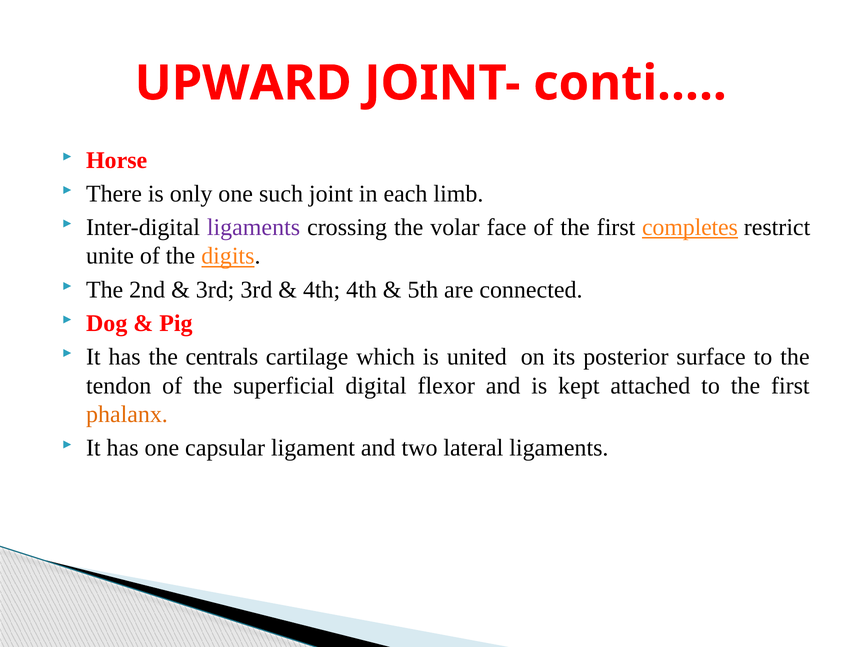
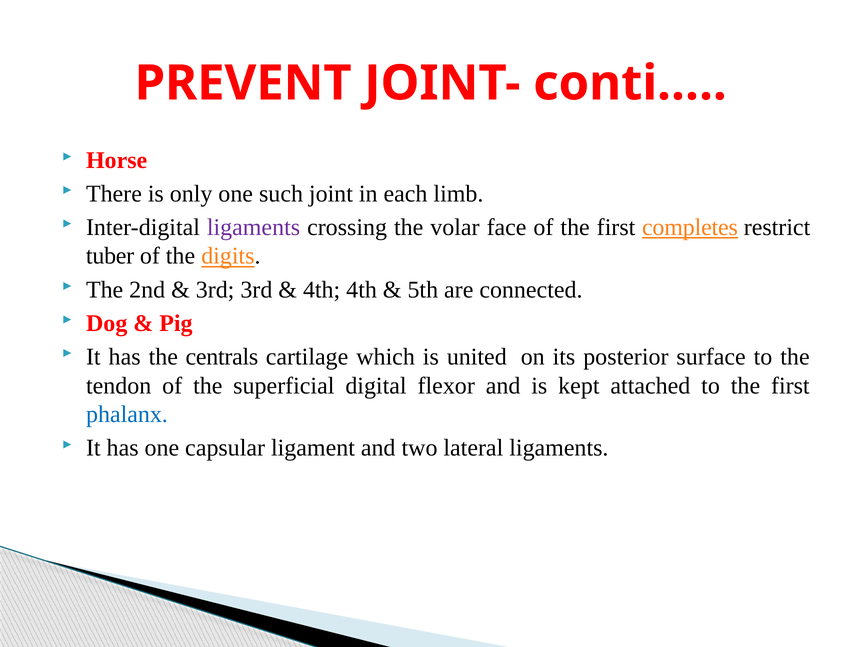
UPWARD: UPWARD -> PREVENT (243, 83)
unite: unite -> tuber (110, 256)
phalanx colour: orange -> blue (127, 414)
